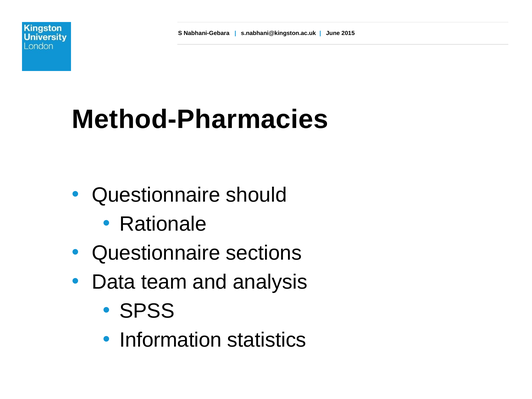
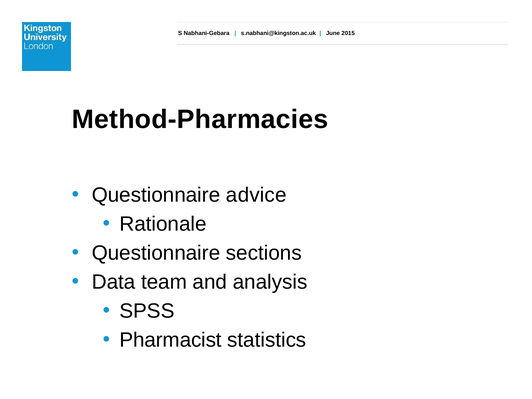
should: should -> advice (256, 195)
Information: Information -> Pharmacist (171, 340)
